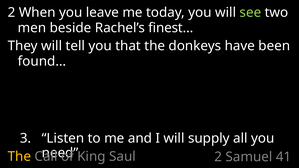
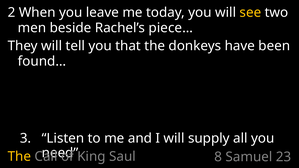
see colour: light green -> yellow (250, 13)
finest…: finest… -> piece… (171, 28)
2: 2 -> 8 (218, 157)
41: 41 -> 23 (284, 157)
